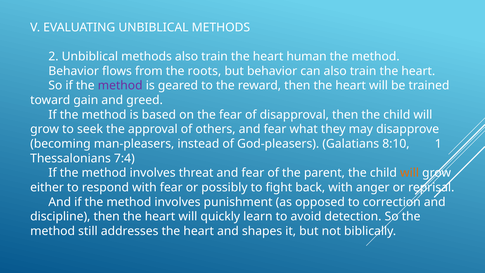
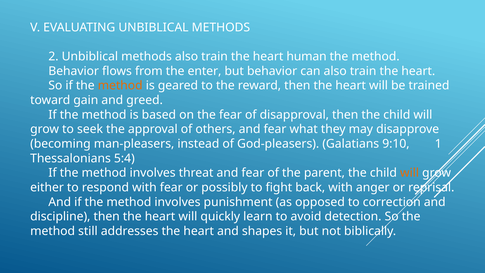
roots: roots -> enter (205, 71)
method colour: purple -> orange (120, 86)
8:10: 8:10 -> 9:10 (396, 144)
7:4: 7:4 -> 5:4 (124, 158)
